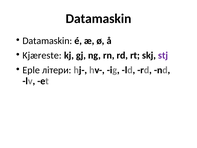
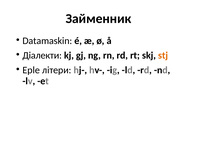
Datamaskin: Datamaskin -> Займенник (98, 19)
Kjæreste: Kjæreste -> Діалекти (42, 55)
stj colour: purple -> orange (163, 55)
